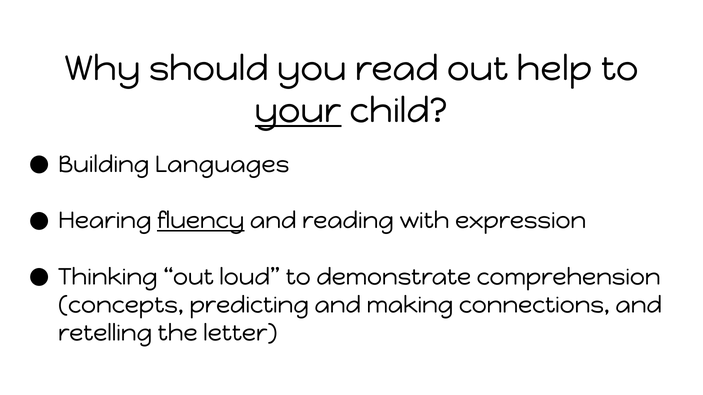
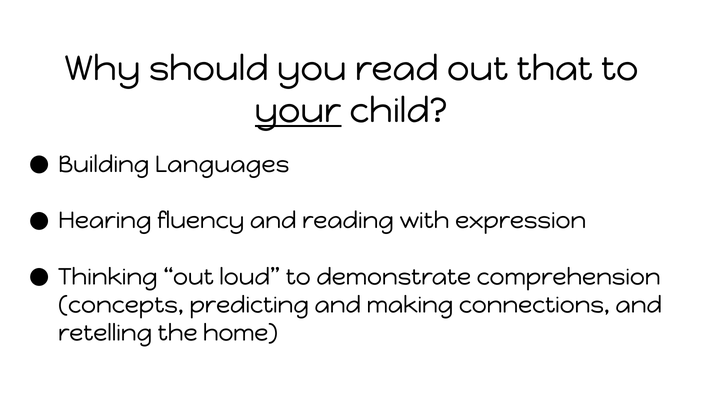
help: help -> that (555, 69)
fluency underline: present -> none (201, 221)
letter: letter -> home (240, 333)
